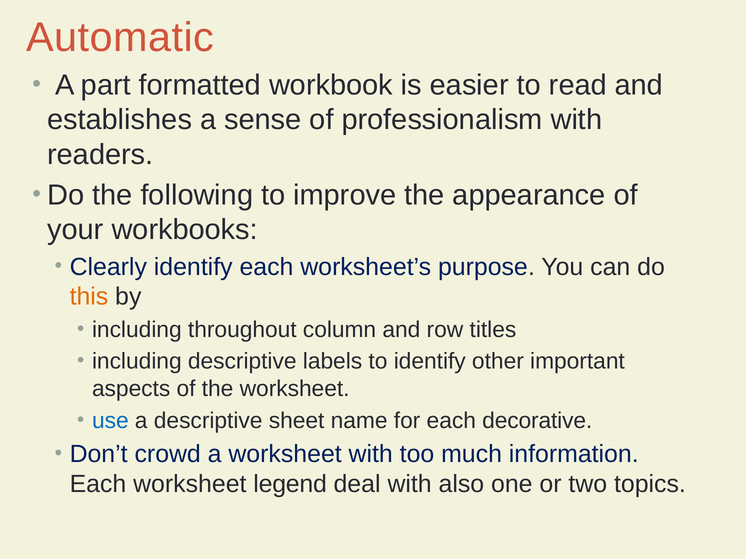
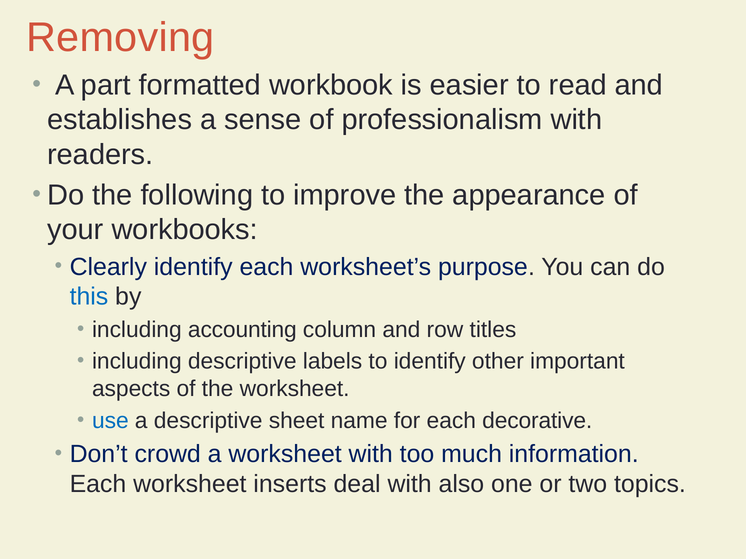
Automatic: Automatic -> Removing (120, 38)
this colour: orange -> blue (89, 297)
throughout: throughout -> accounting (242, 330)
legend: legend -> inserts (290, 484)
